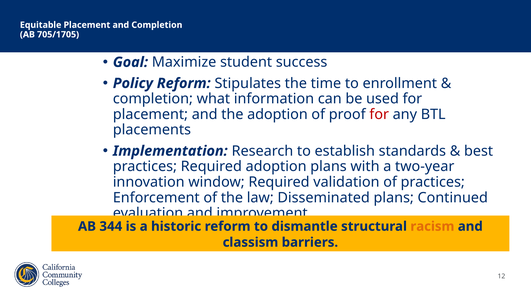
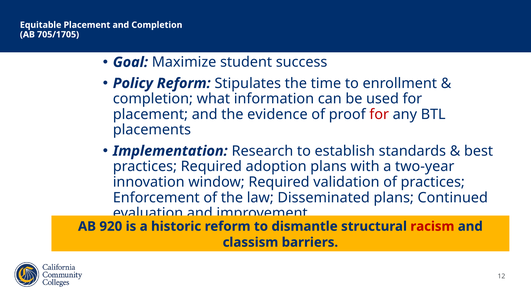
the adoption: adoption -> evidence (277, 114)
344: 344 -> 920 (111, 226)
racism colour: orange -> red (432, 226)
